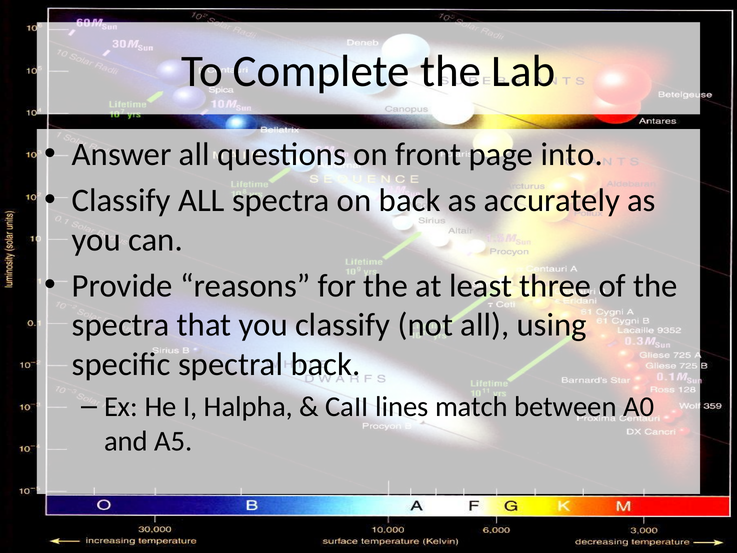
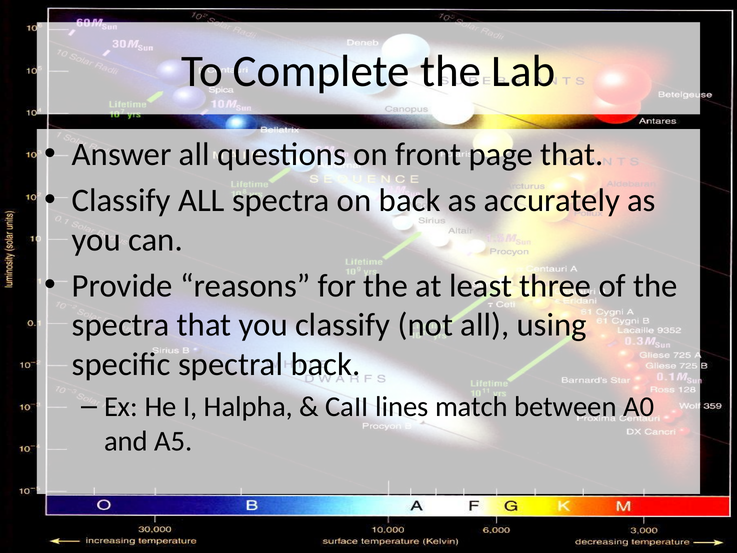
page into: into -> that (572, 155)
